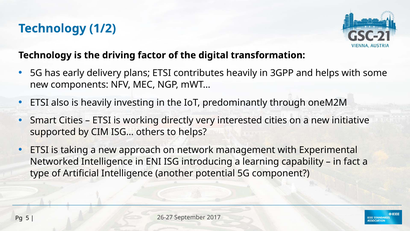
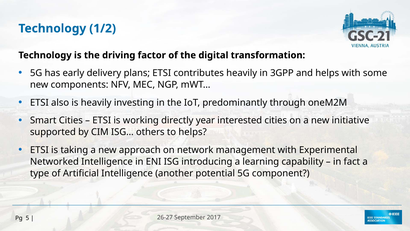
very: very -> year (205, 120)
